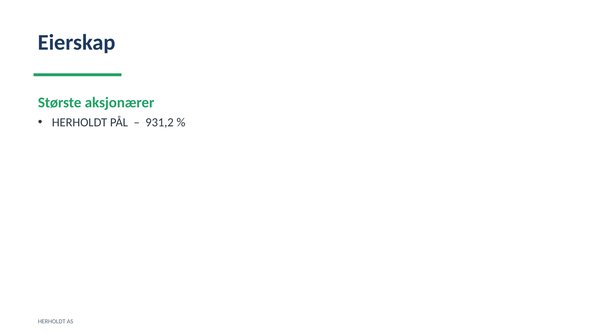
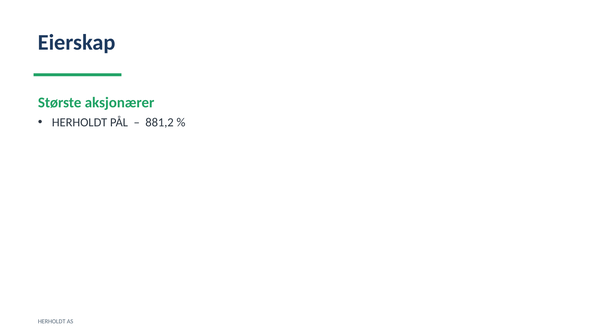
931,2: 931,2 -> 881,2 (160, 123)
